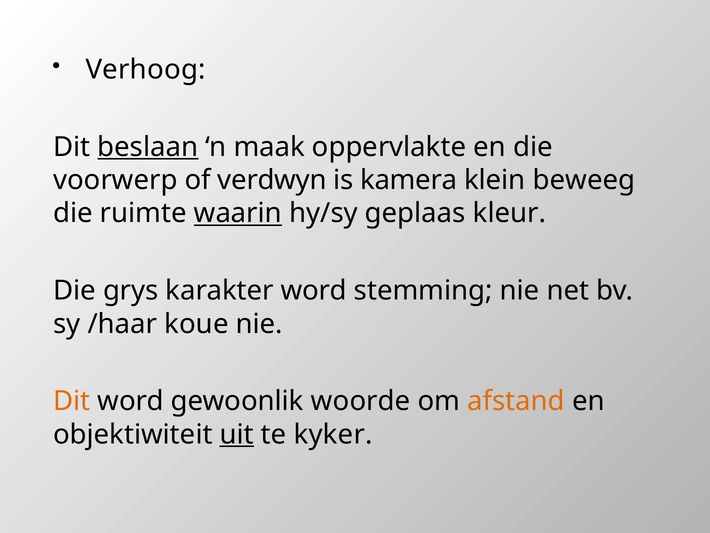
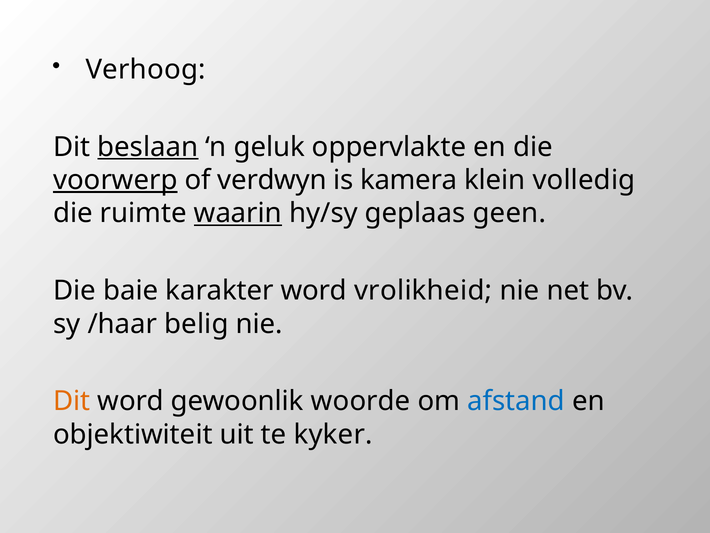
maak: maak -> geluk (269, 147)
voorwerp underline: none -> present (115, 180)
beweeg: beweeg -> volledig (584, 180)
kleur: kleur -> geen (509, 213)
grys: grys -> baie (131, 290)
stemming: stemming -> vrolikheid (423, 290)
koue: koue -> belig (196, 324)
afstand colour: orange -> blue (516, 401)
uit underline: present -> none (237, 434)
